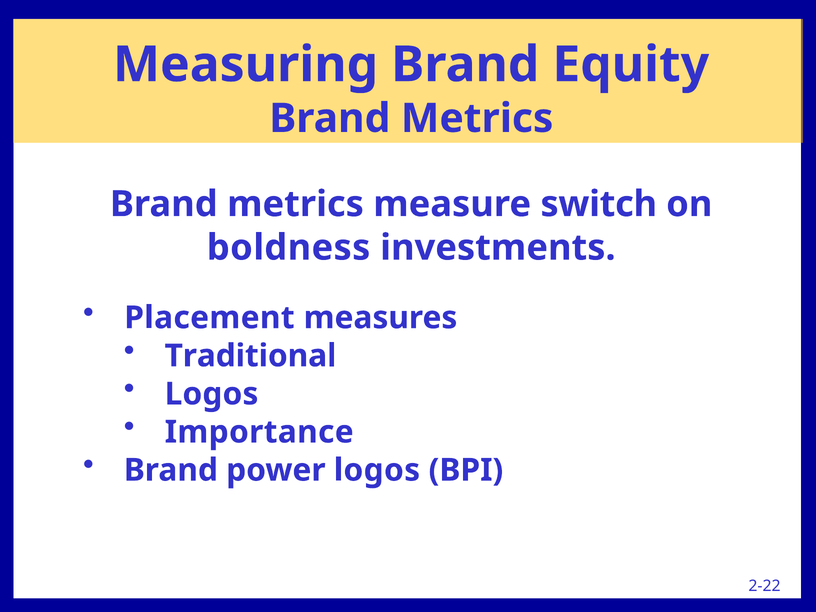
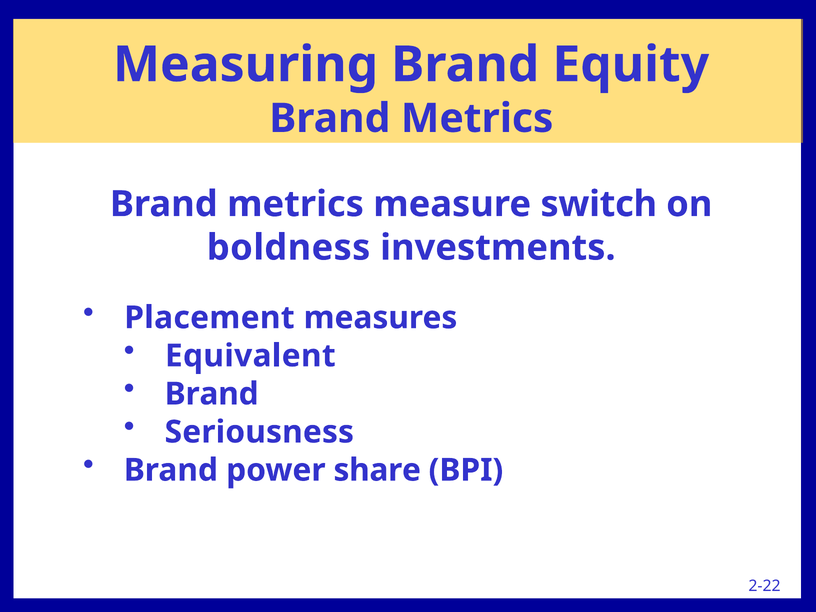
Traditional: Traditional -> Equivalent (250, 356)
Logos: Logos -> Brand (212, 394)
Importance: Importance -> Seriousness (259, 432)
power logos: logos -> share (377, 470)
